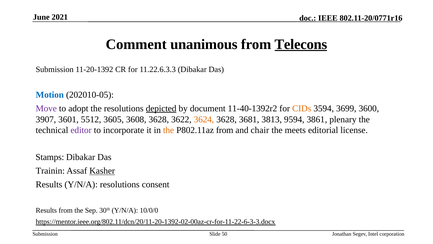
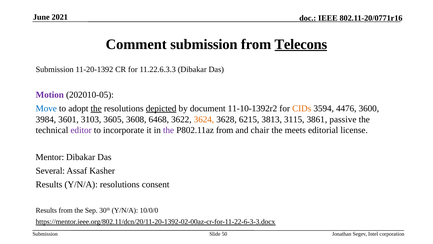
Comment unanimous: unanimous -> submission (204, 44)
Motion colour: blue -> purple (50, 95)
Move colour: purple -> blue (46, 108)
the underline: none -> present (96, 108)
11-40-1392r2: 11-40-1392r2 -> 11-10-1392r2 (252, 108)
3699: 3699 -> 4476 (346, 108)
3907: 3907 -> 3984 (46, 119)
5512: 5512 -> 3103 (91, 119)
3608 3628: 3628 -> 6468 (159, 119)
3681: 3681 -> 6215 (249, 119)
9594: 9594 -> 3115 (294, 119)
plenary: plenary -> passive (343, 119)
the colour: orange -> purple (169, 130)
Stamps: Stamps -> Mentor (50, 157)
Trainin: Trainin -> Several (50, 171)
Kasher underline: present -> none (102, 171)
